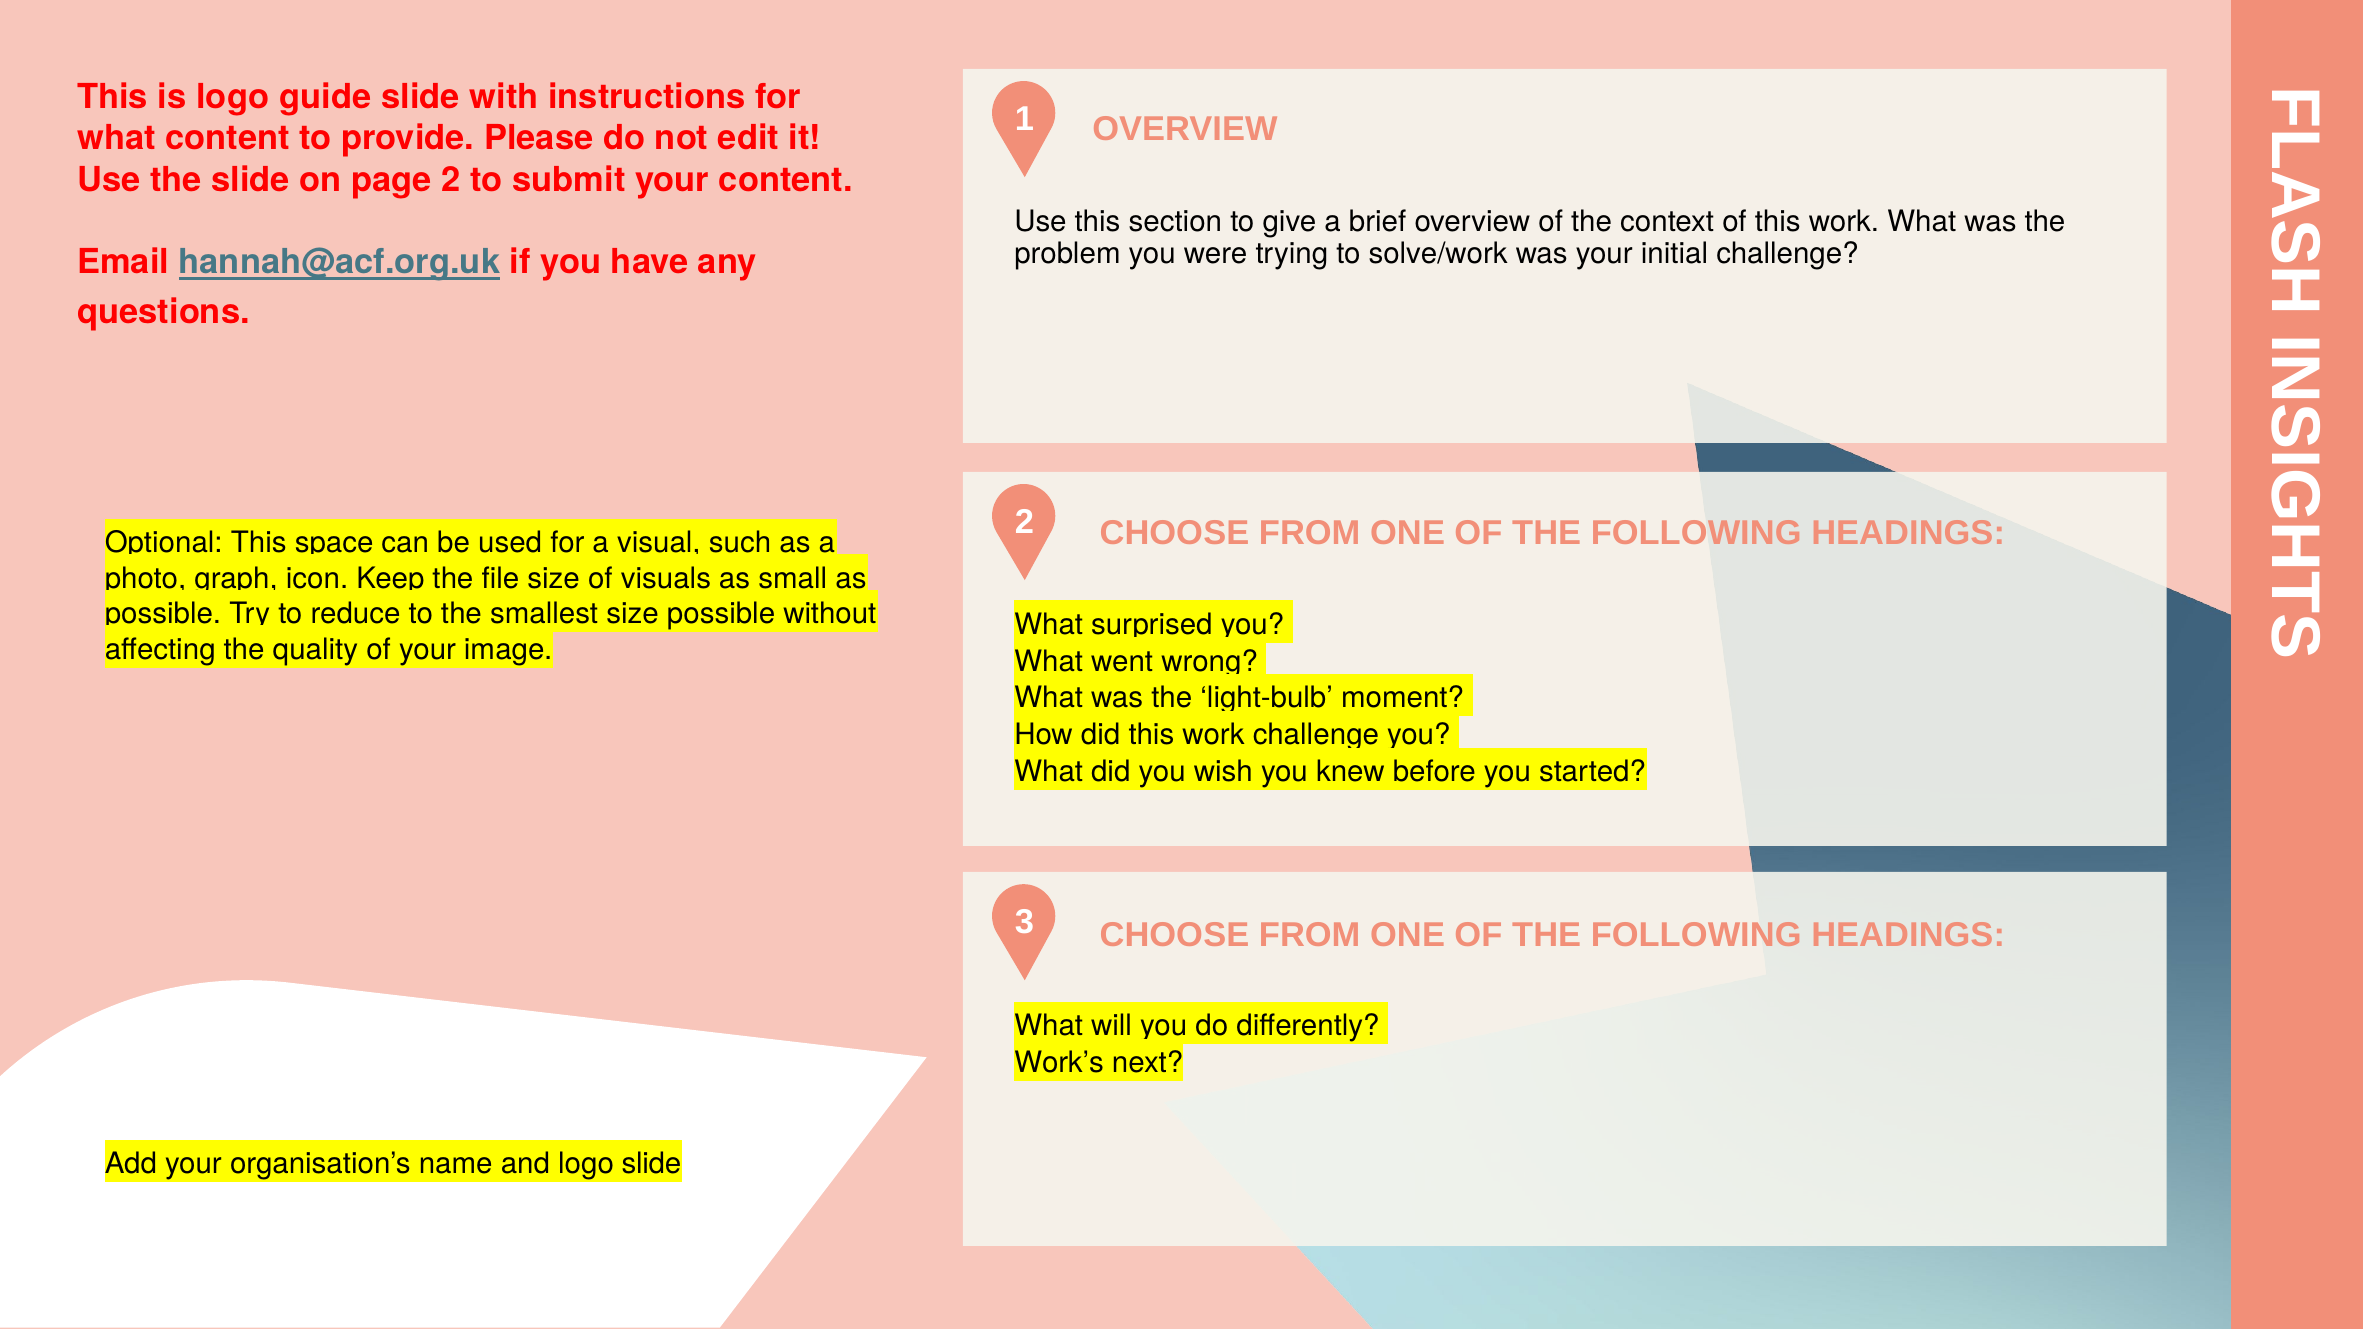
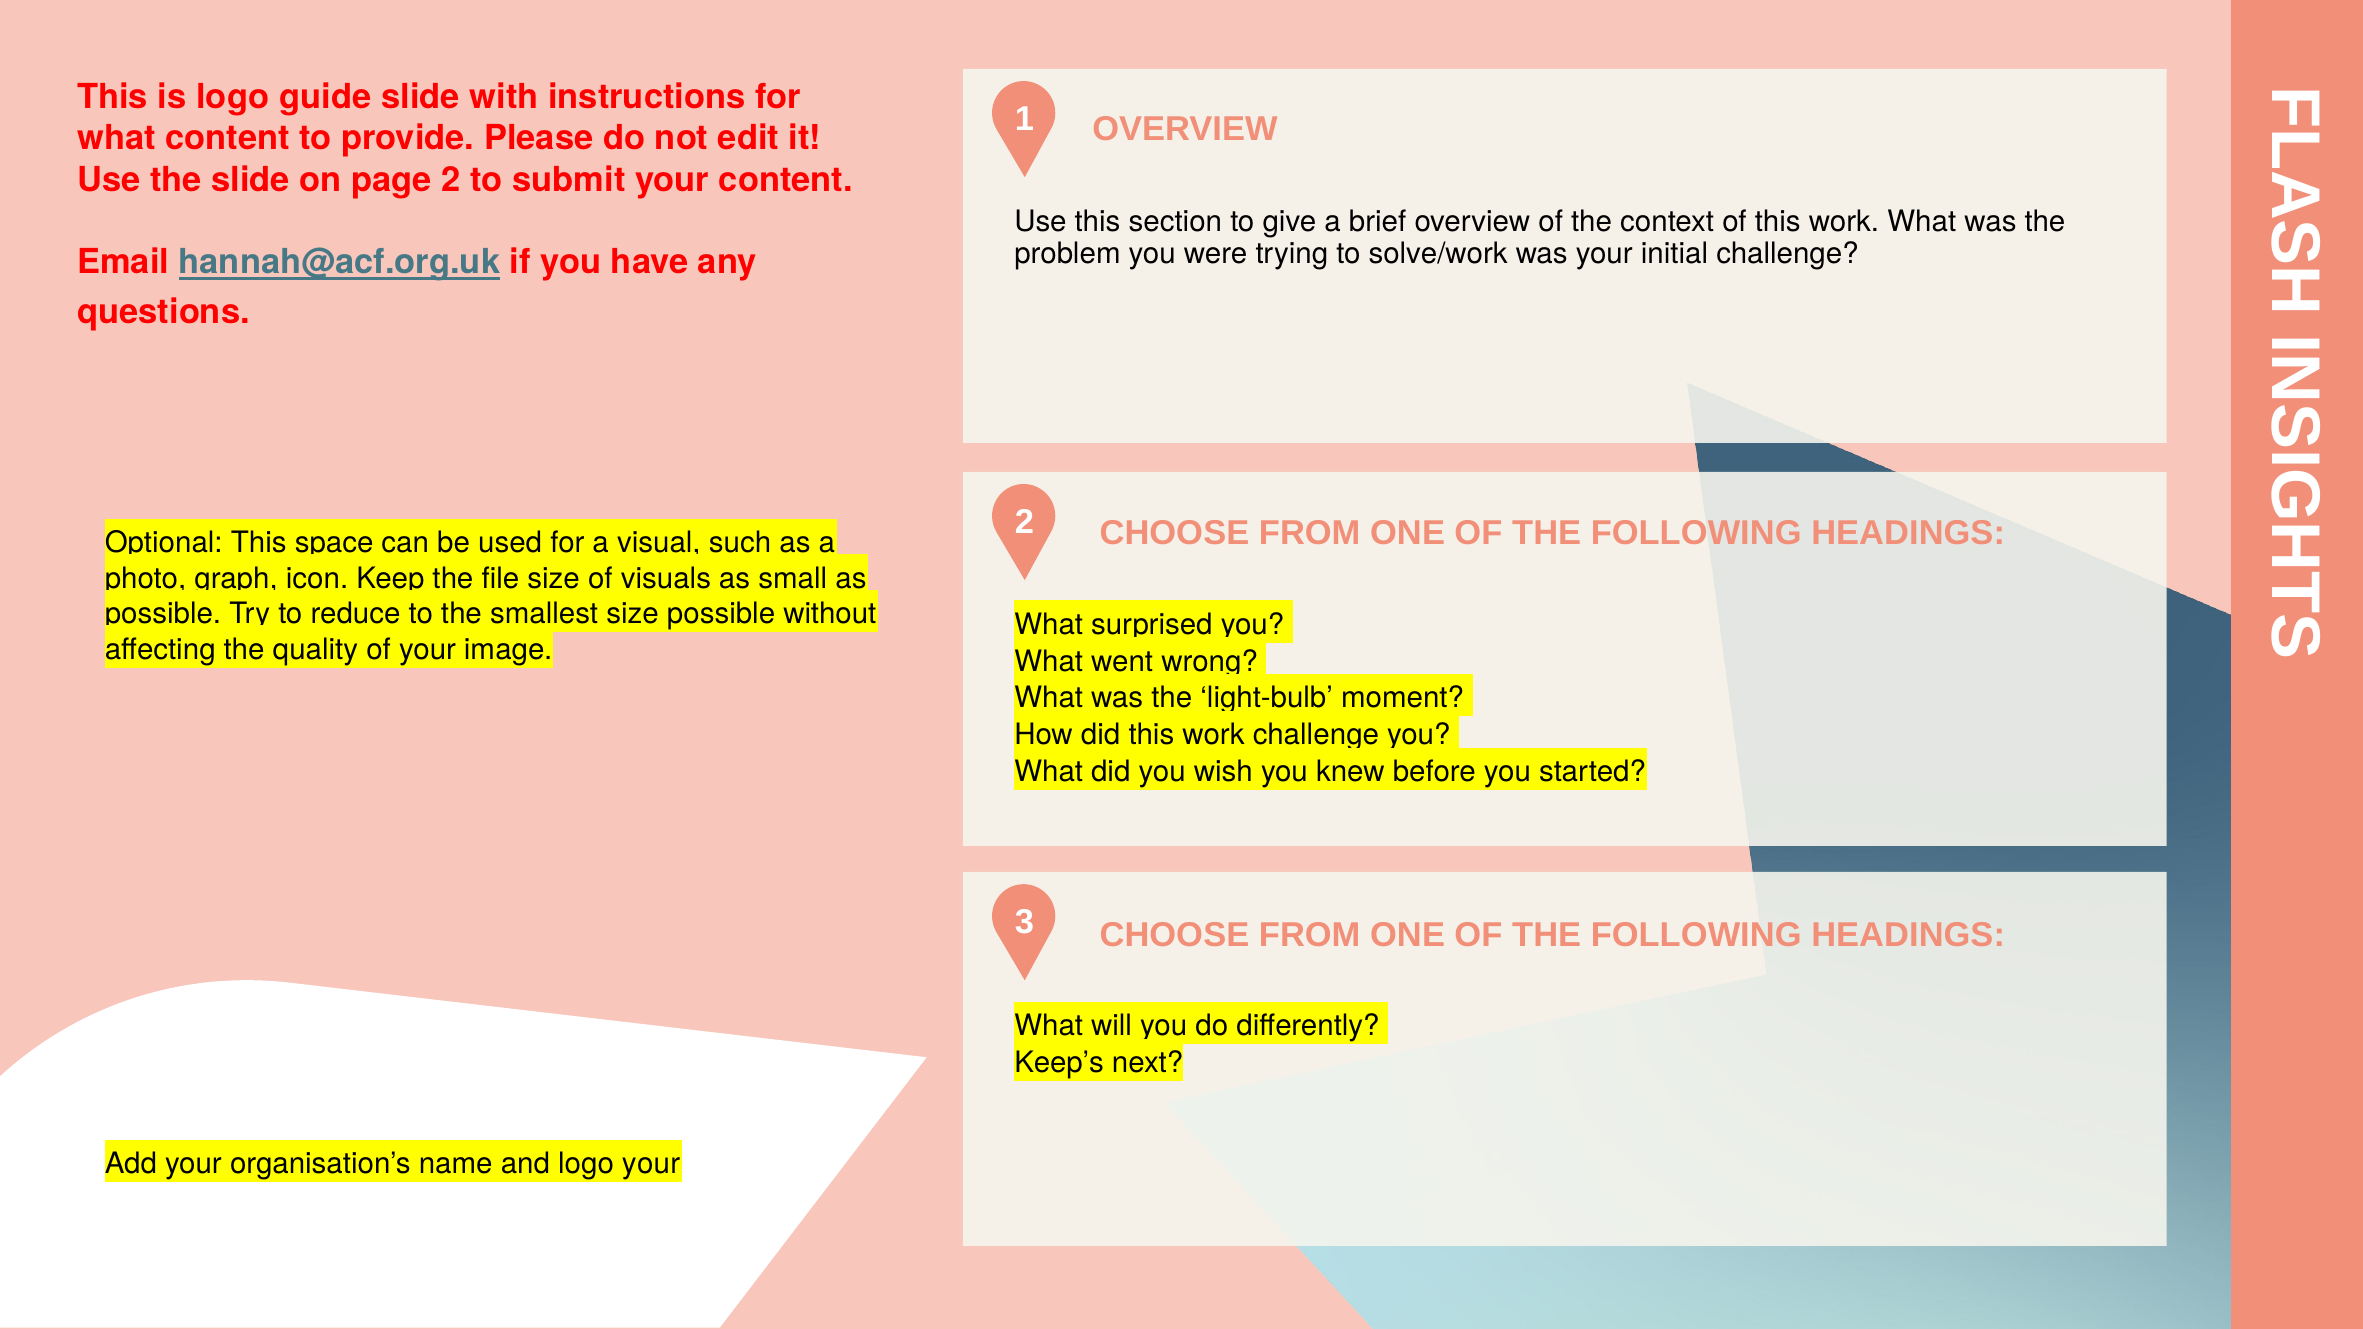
Work’s: Work’s -> Keep’s (1059, 1063)
logo slide: slide -> your (651, 1164)
